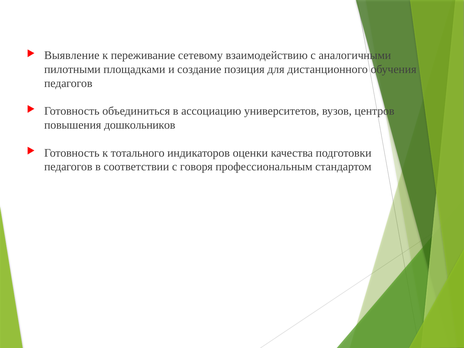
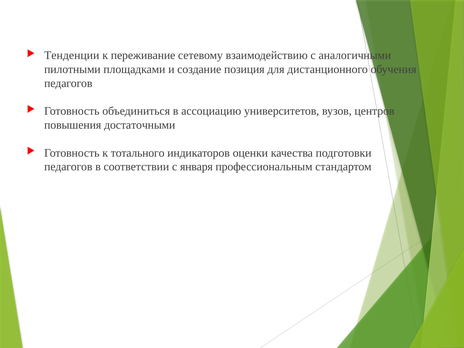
Выявление: Выявление -> Тенденции (72, 55)
дошкольников: дошкольников -> достаточными (140, 125)
говоря: говоря -> января (196, 167)
